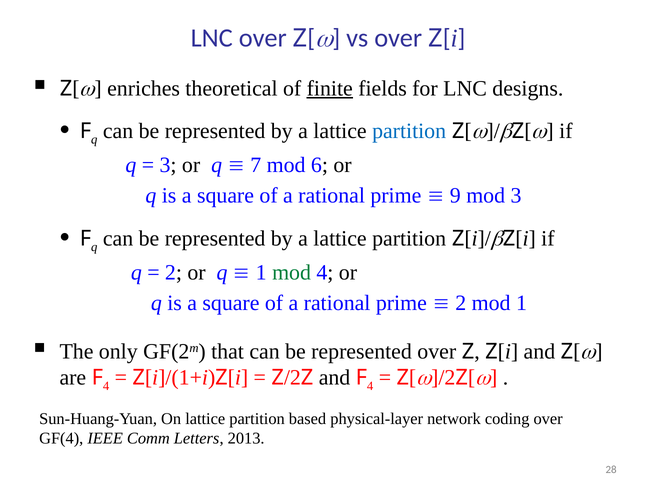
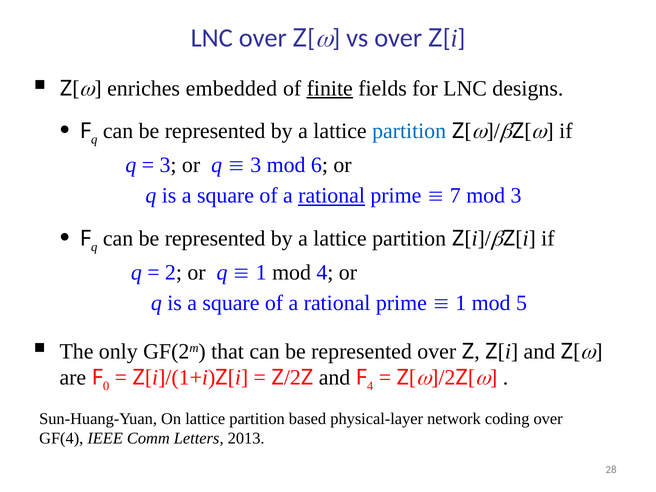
theoretical: theoretical -> embedded (231, 88)
7: 7 -> 3 (256, 165)
rational underline: none -> present (332, 196)
9: 9 -> 7 (455, 196)
mod colour: green -> black (292, 273)
2: 2 -> 1 (461, 303)
mod 1: 1 -> 5 (521, 303)
4: 4 -> 0 (106, 386)
